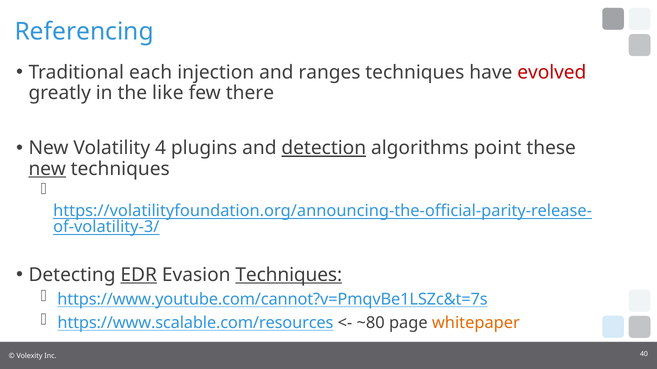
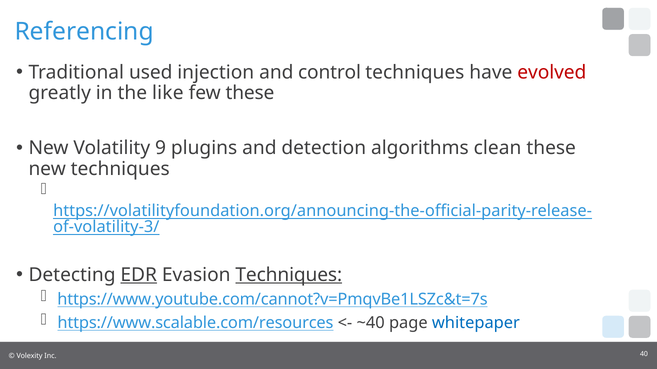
each: each -> used (151, 72)
ranges: ranges -> control (330, 72)
few there: there -> these (250, 93)
4: 4 -> 9 (161, 148)
detection underline: present -> none (324, 148)
point: point -> clean (498, 148)
new underline: present -> none (47, 169)
~80: ~80 -> ~40 (371, 323)
whitepaper colour: orange -> blue (476, 323)
